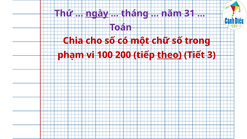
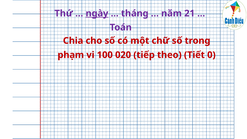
31: 31 -> 21 (190, 13)
200: 200 -> 020 (123, 55)
theo underline: present -> none (169, 55)
3: 3 -> 0 (211, 55)
